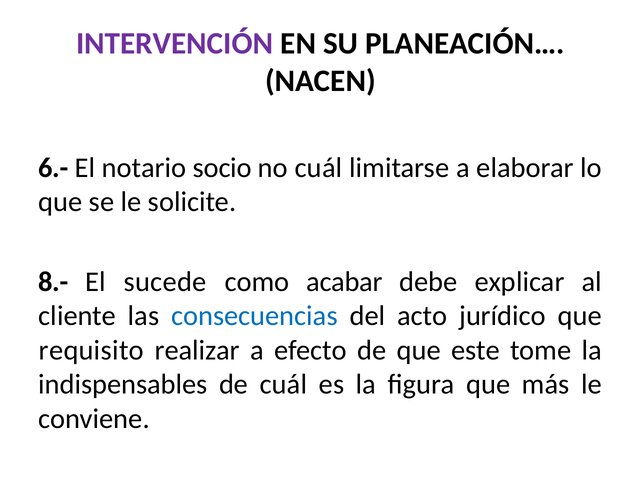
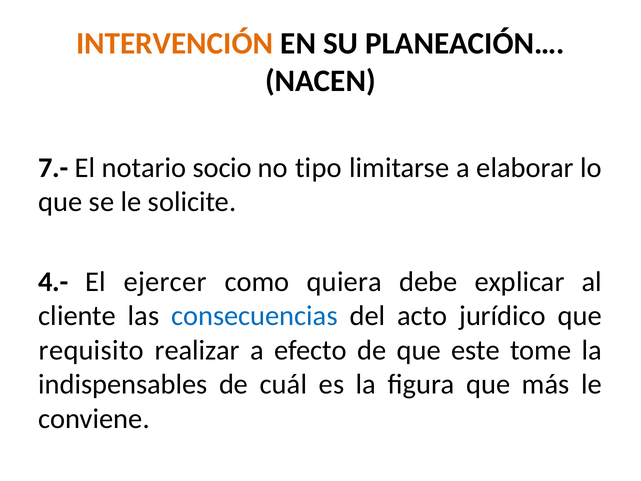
INTERVENCIÓN colour: purple -> orange (175, 43)
6.-: 6.- -> 7.- (53, 168)
no cuál: cuál -> tipo (318, 168)
8.-: 8.- -> 4.- (53, 282)
sucede: sucede -> ejercer (165, 282)
acabar: acabar -> quiera (344, 282)
